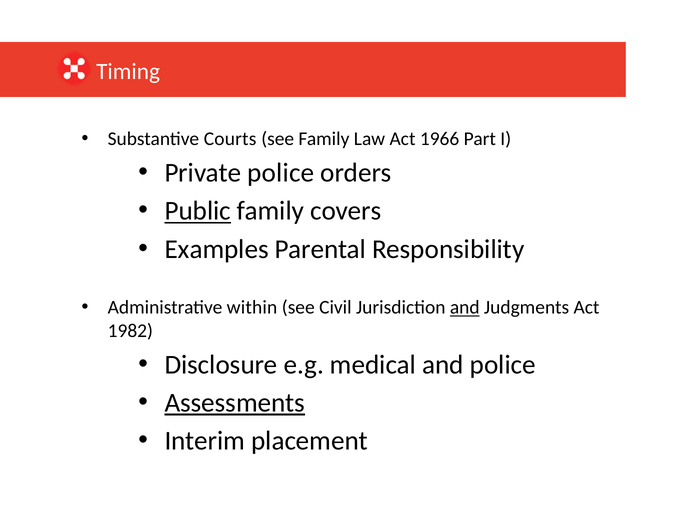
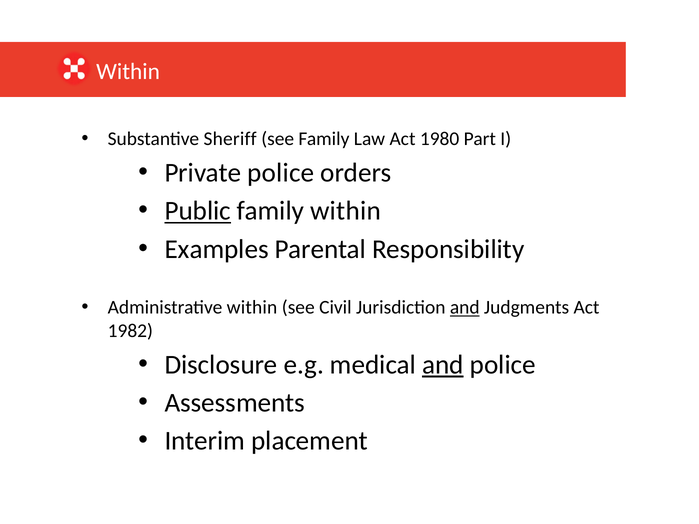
Timing: Timing -> Within (128, 72)
Courts: Courts -> Sheriff (230, 139)
1966: 1966 -> 1980 (440, 139)
family covers: covers -> within (346, 211)
and underline: none -> present (443, 365)
Assessments underline: present -> none (235, 403)
